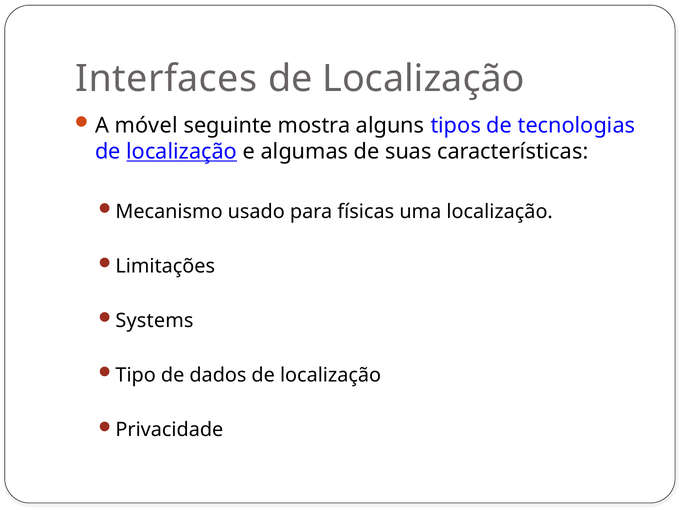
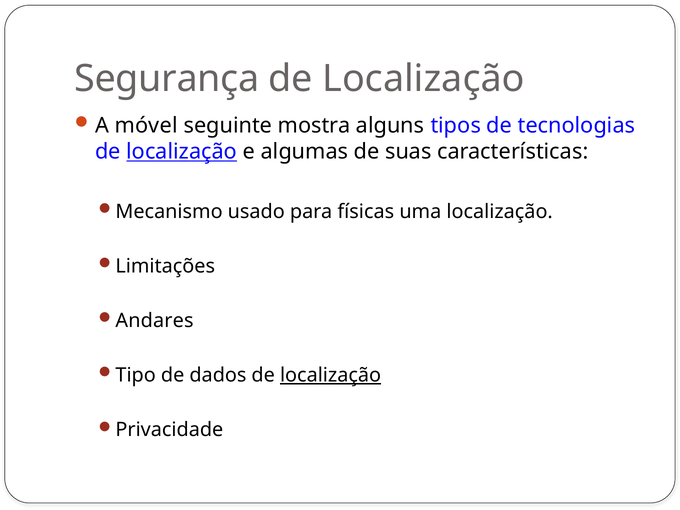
Interfaces: Interfaces -> Segurança (167, 79)
Systems: Systems -> Andares (155, 321)
localização underline: none -> present (331, 375)
